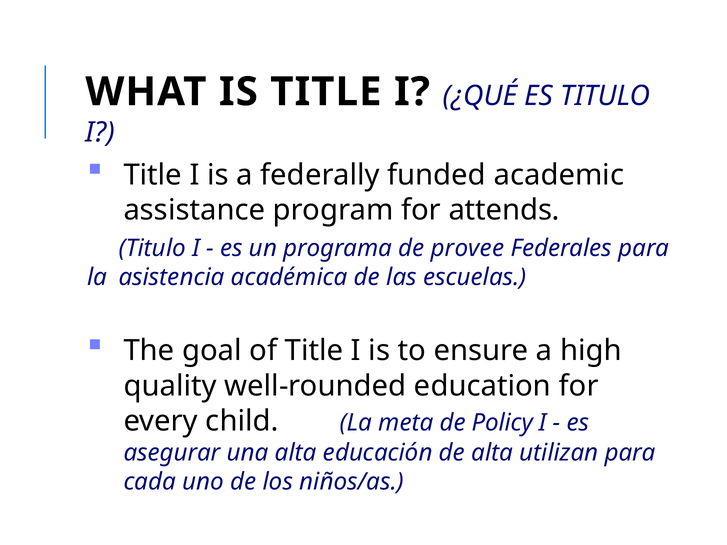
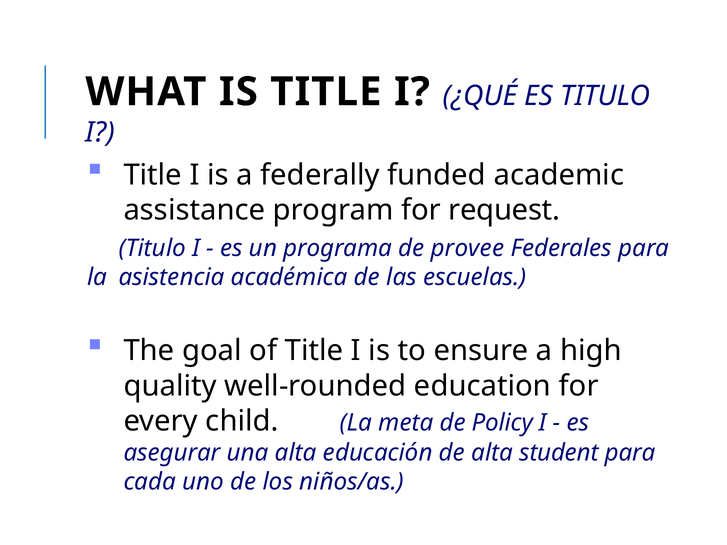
attends: attends -> request (504, 210)
utilizan: utilizan -> student (559, 453)
